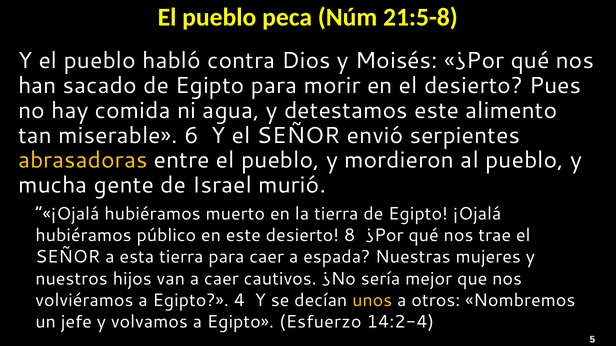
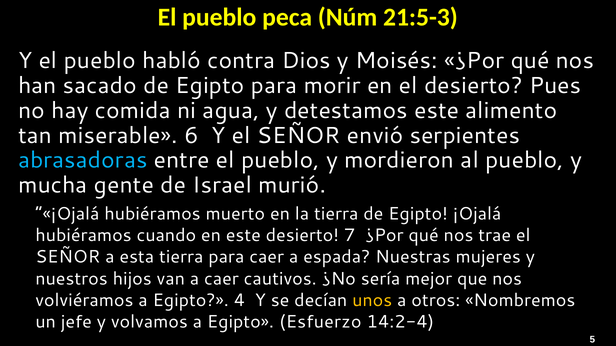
21:5-8: 21:5-8 -> 21:5-3 (420, 17)
abrasadoras colour: yellow -> light blue (83, 161)
público: público -> cuando (166, 236)
8: 8 -> 7 (350, 236)
